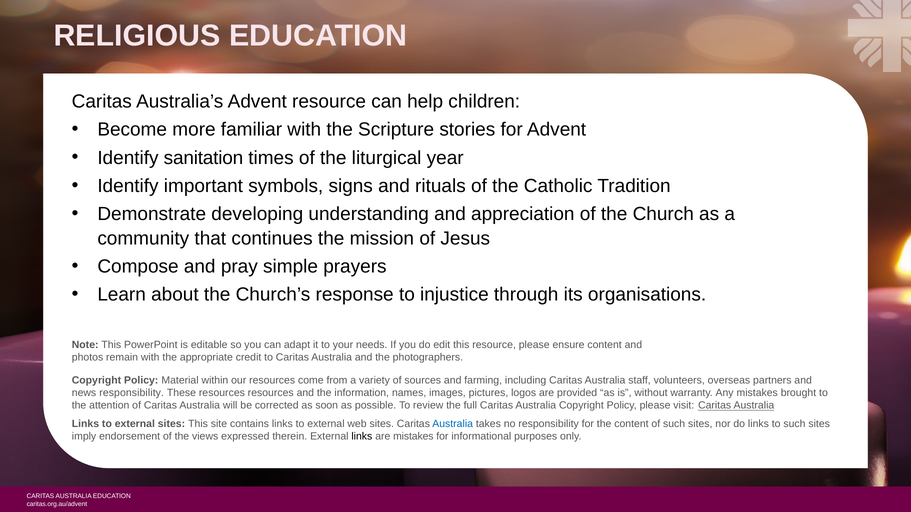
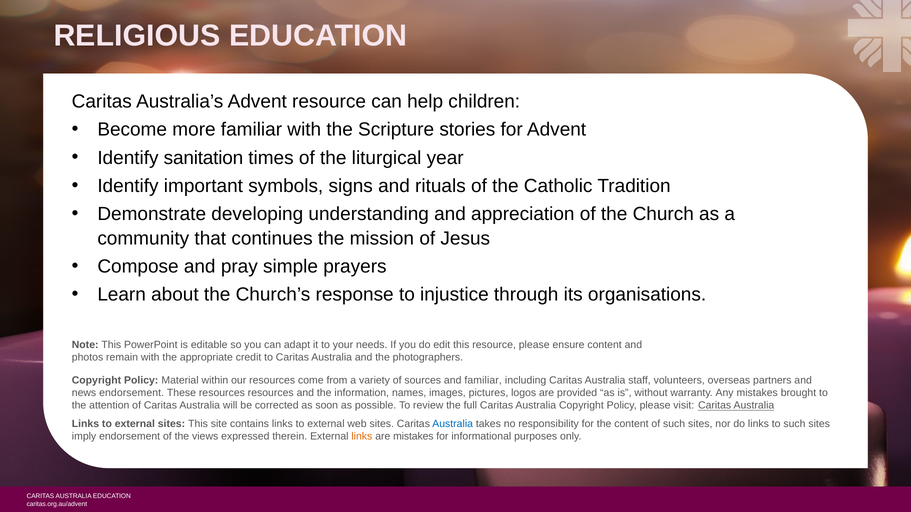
and farming: farming -> familiar (483, 381)
news responsibility: responsibility -> endorsement (132, 393)
links colour: black -> orange (362, 437)
